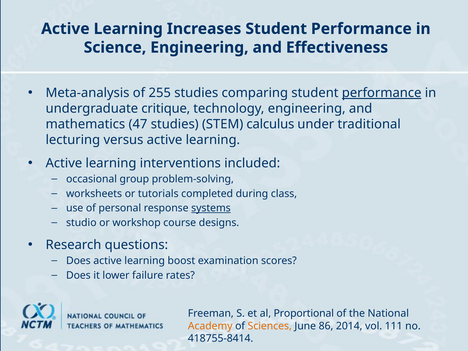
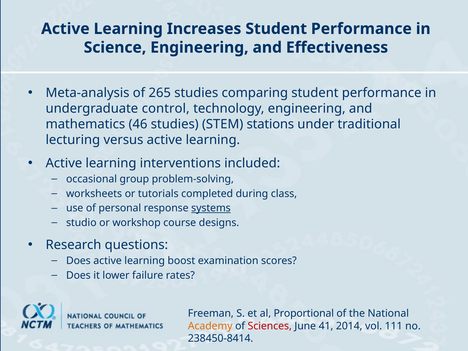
255: 255 -> 265 (160, 93)
performance underline: present -> none (382, 93)
critique: critique -> control (166, 109)
47: 47 -> 46 (138, 124)
calculus: calculus -> stations (270, 124)
Sciences colour: orange -> red (270, 326)
86: 86 -> 41 (326, 326)
418755-8414: 418755-8414 -> 238450-8414 (221, 338)
